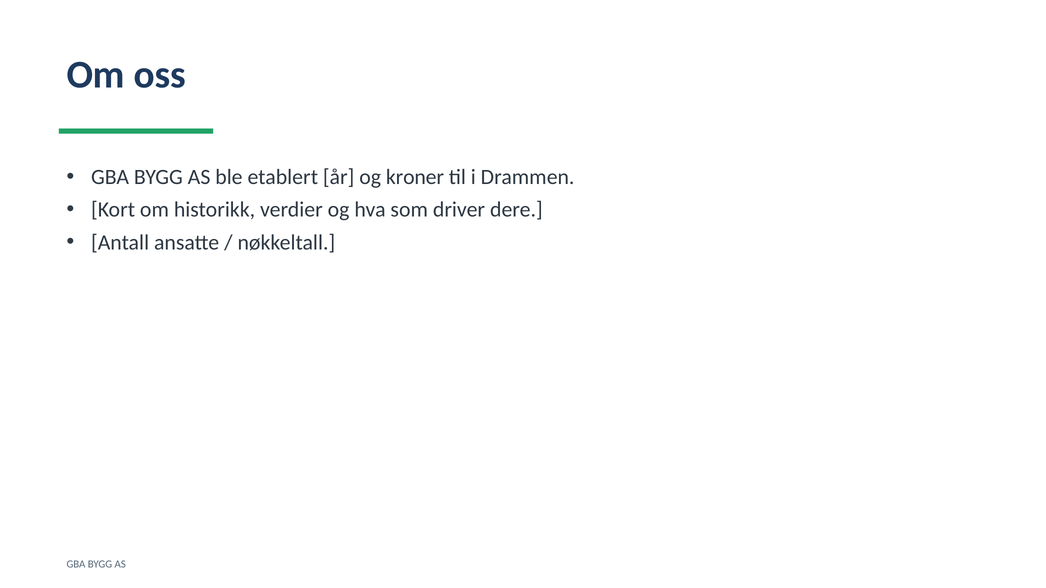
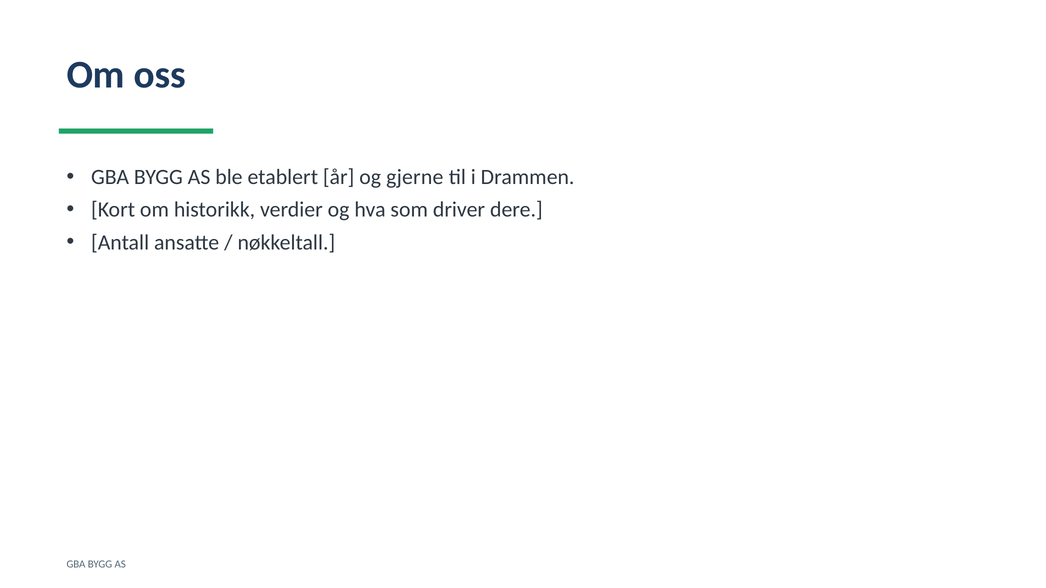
kroner: kroner -> gjerne (415, 177)
